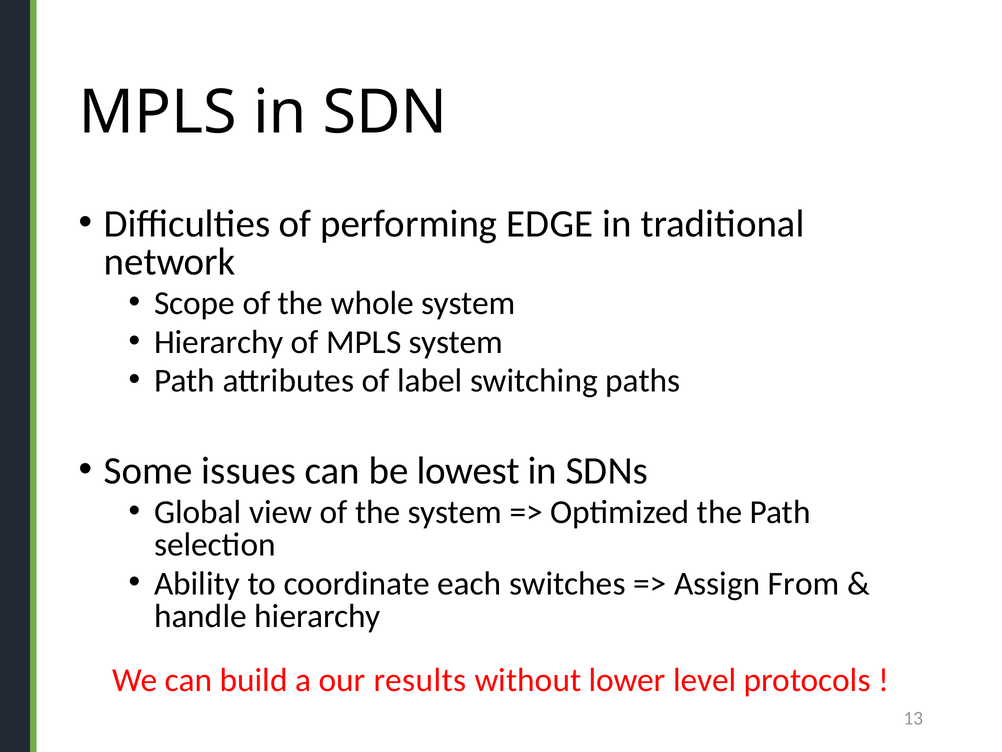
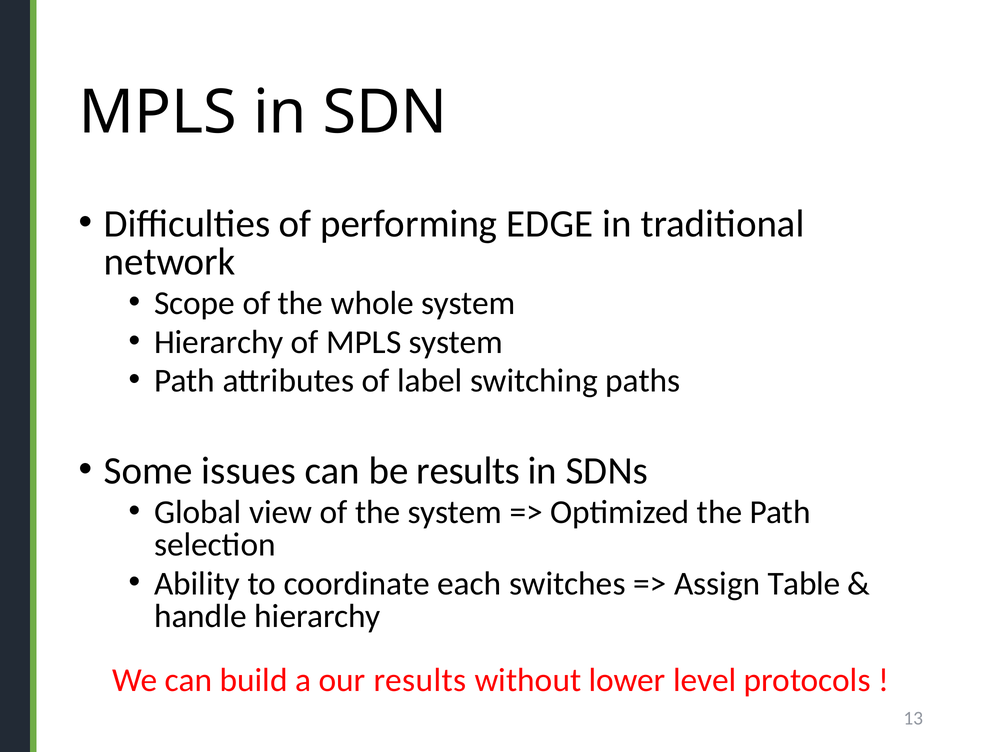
be lowest: lowest -> results (468, 470)
From: From -> Table (804, 583)
